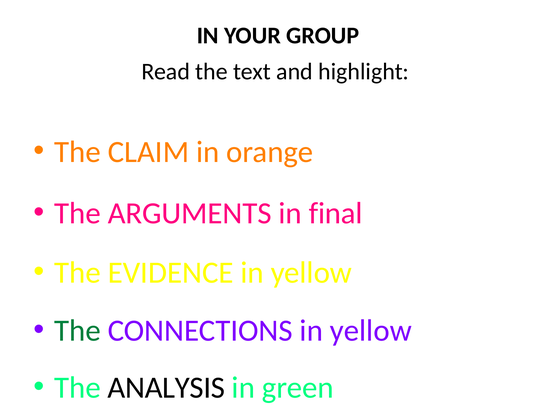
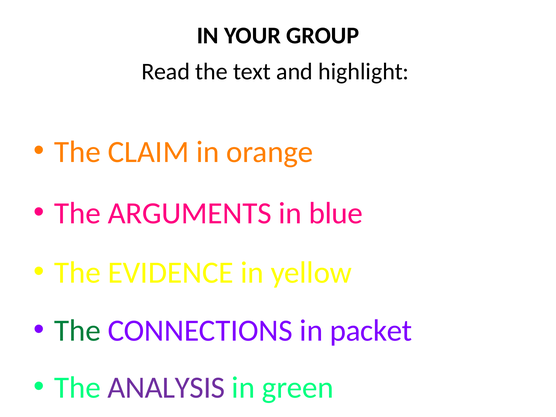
final: final -> blue (336, 213)
CONNECTIONS in yellow: yellow -> packet (371, 331)
ANALYSIS colour: black -> purple (166, 388)
